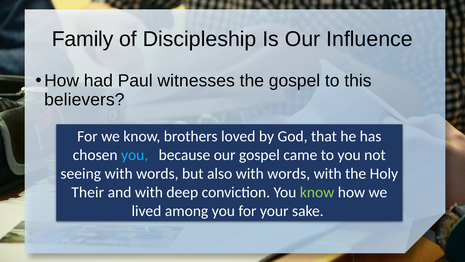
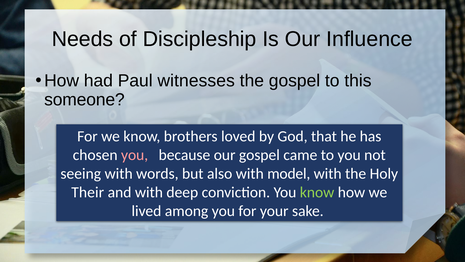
Family: Family -> Needs (82, 39)
believers: believers -> someone (84, 100)
you colour: light blue -> pink (135, 155)
also with words: words -> model (289, 173)
